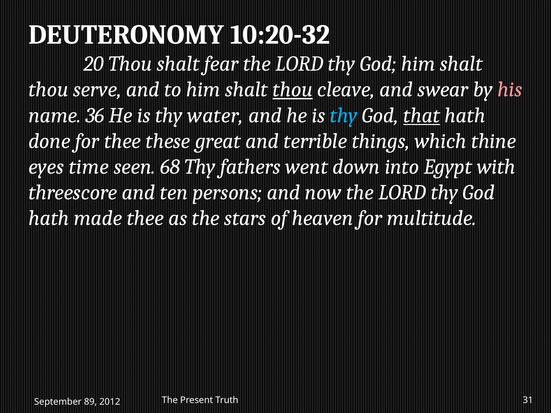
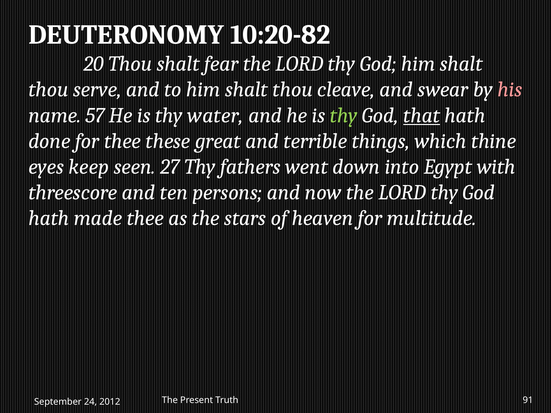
10:20-32: 10:20-32 -> 10:20-82 (280, 35)
thou underline: present -> none (293, 90)
36: 36 -> 57 (95, 115)
thy colour: light blue -> light green (344, 115)
time: time -> keep (89, 167)
68: 68 -> 27 (170, 167)
31: 31 -> 91 (528, 400)
89: 89 -> 24 (91, 402)
